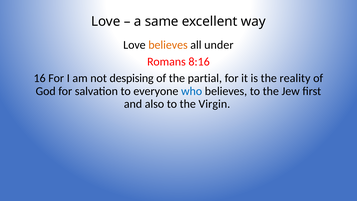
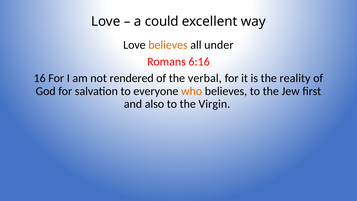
same: same -> could (162, 21)
8:16: 8:16 -> 6:16 (199, 62)
despising: despising -> rendered (132, 78)
partial: partial -> verbal (205, 78)
who colour: blue -> orange (192, 91)
